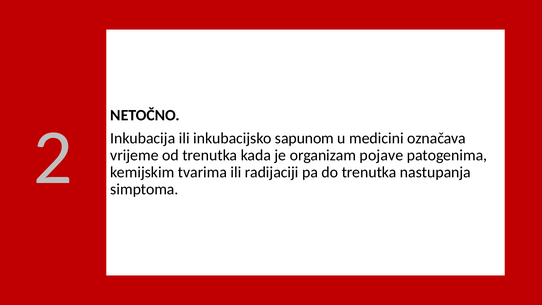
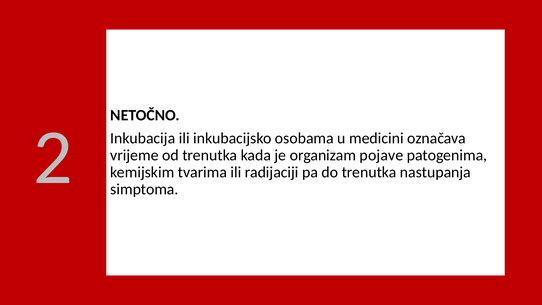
sapunom: sapunom -> osobama (304, 138)
